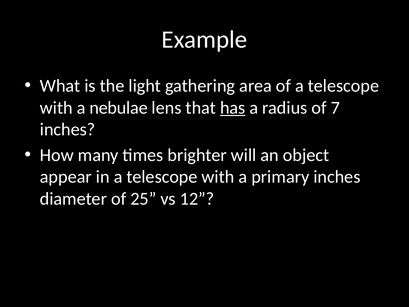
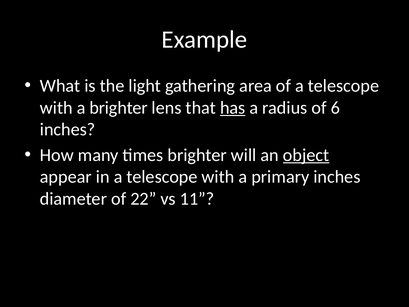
a nebulae: nebulae -> brighter (119, 108)
7: 7 -> 6 (335, 108)
object underline: none -> present (306, 155)
25: 25 -> 22 (143, 199)
12: 12 -> 11 (197, 199)
